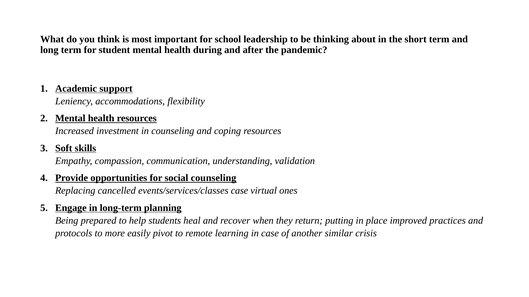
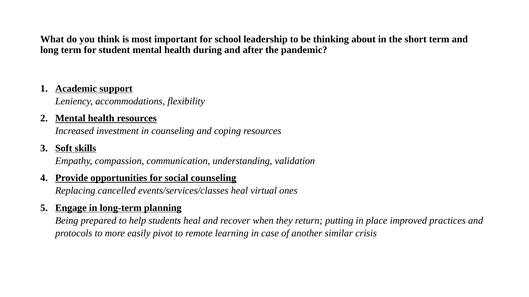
events/services/classes case: case -> heal (239, 191)
